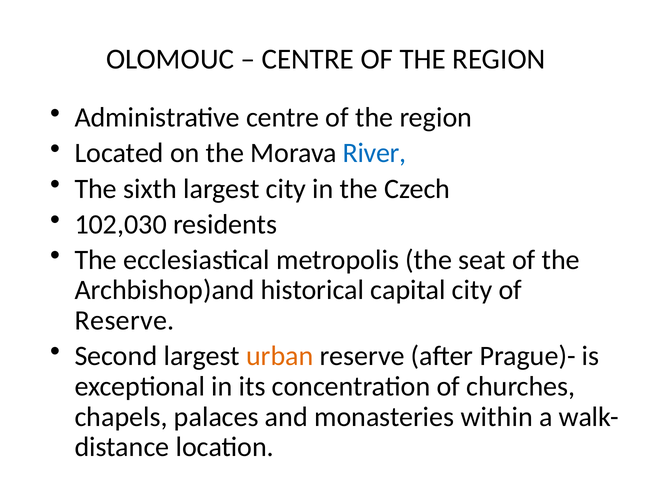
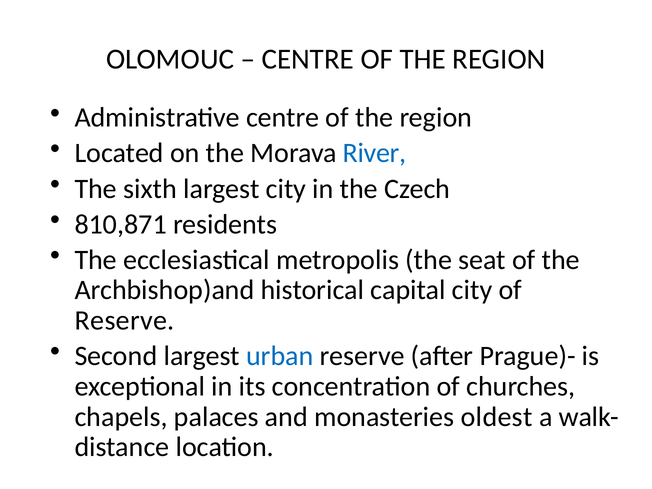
102,030: 102,030 -> 810,871 (121, 224)
urban colour: orange -> blue (280, 356)
within: within -> oldest (497, 417)
